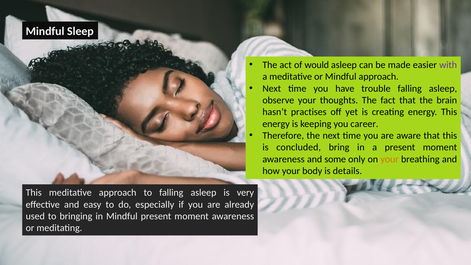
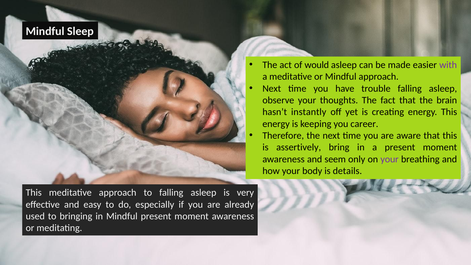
practises: practises -> instantly (309, 112)
concluded: concluded -> assertively (299, 147)
some: some -> seem (335, 159)
your colour: orange -> purple (390, 159)
